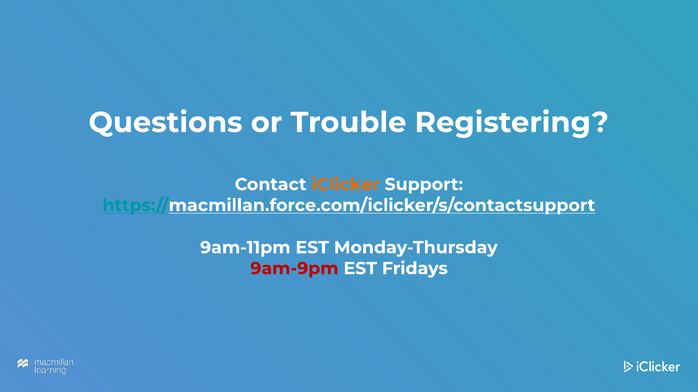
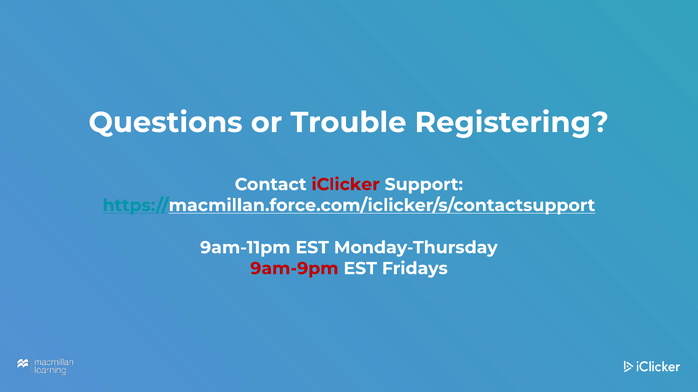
iClicker colour: orange -> red (346, 185)
